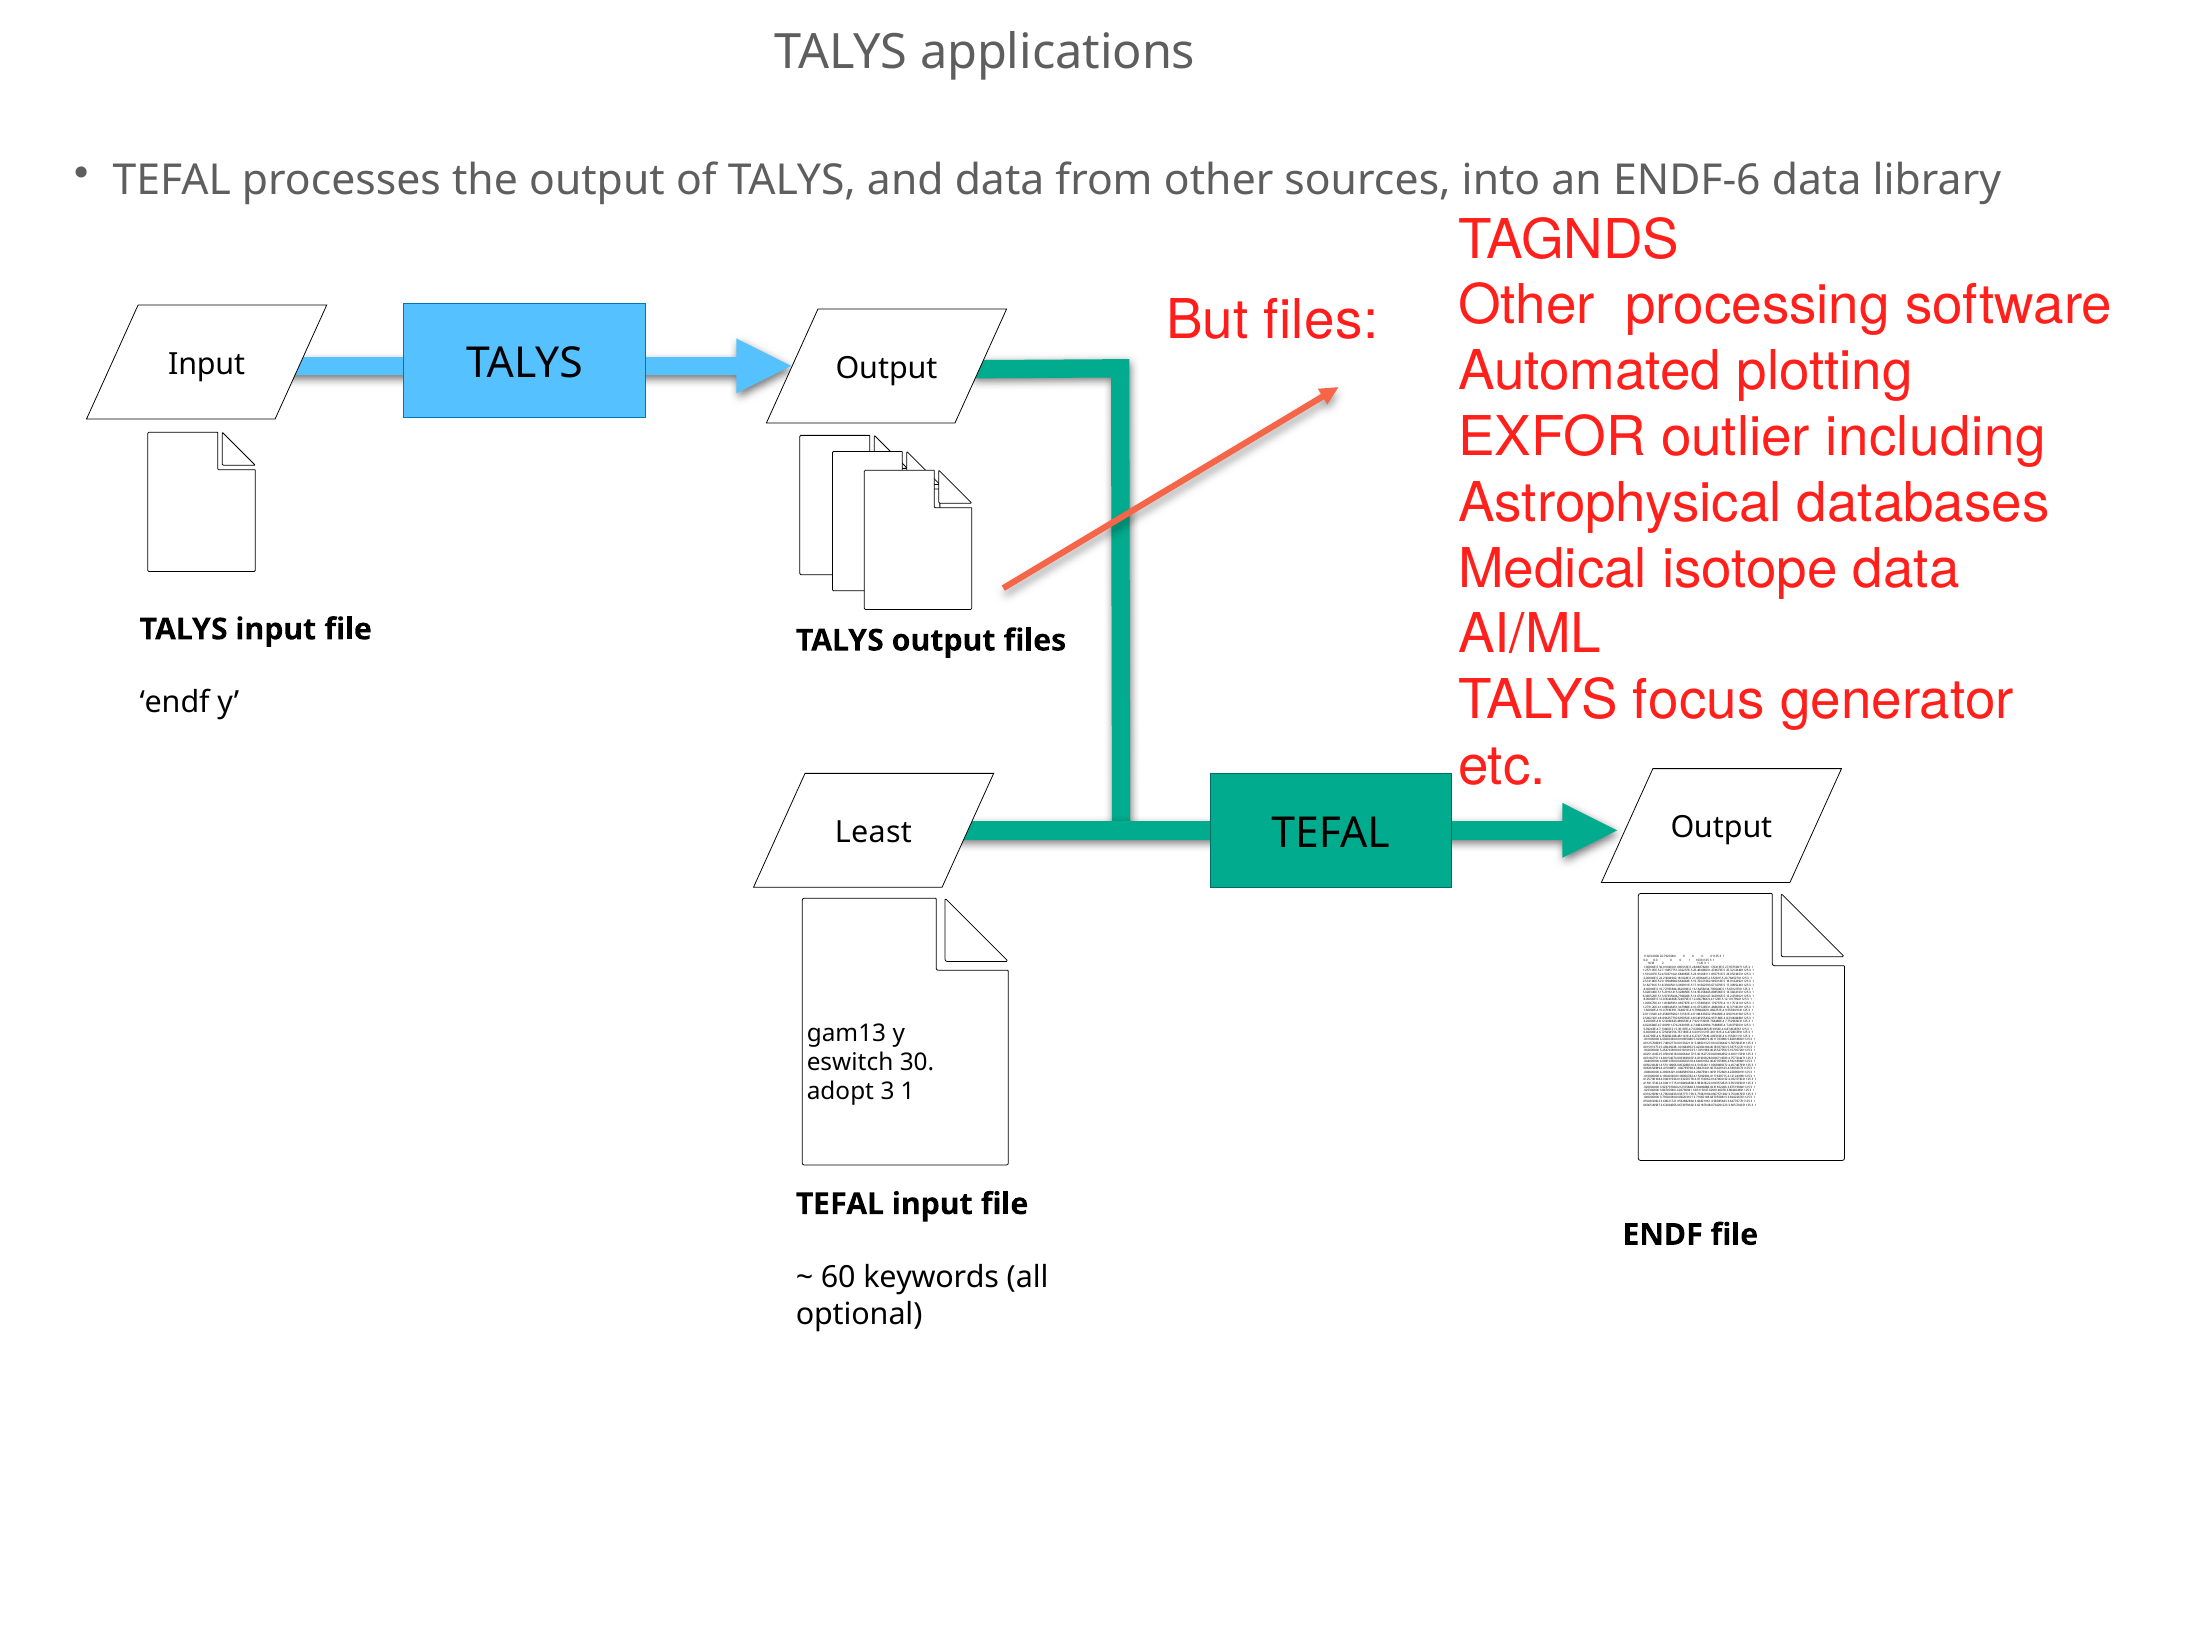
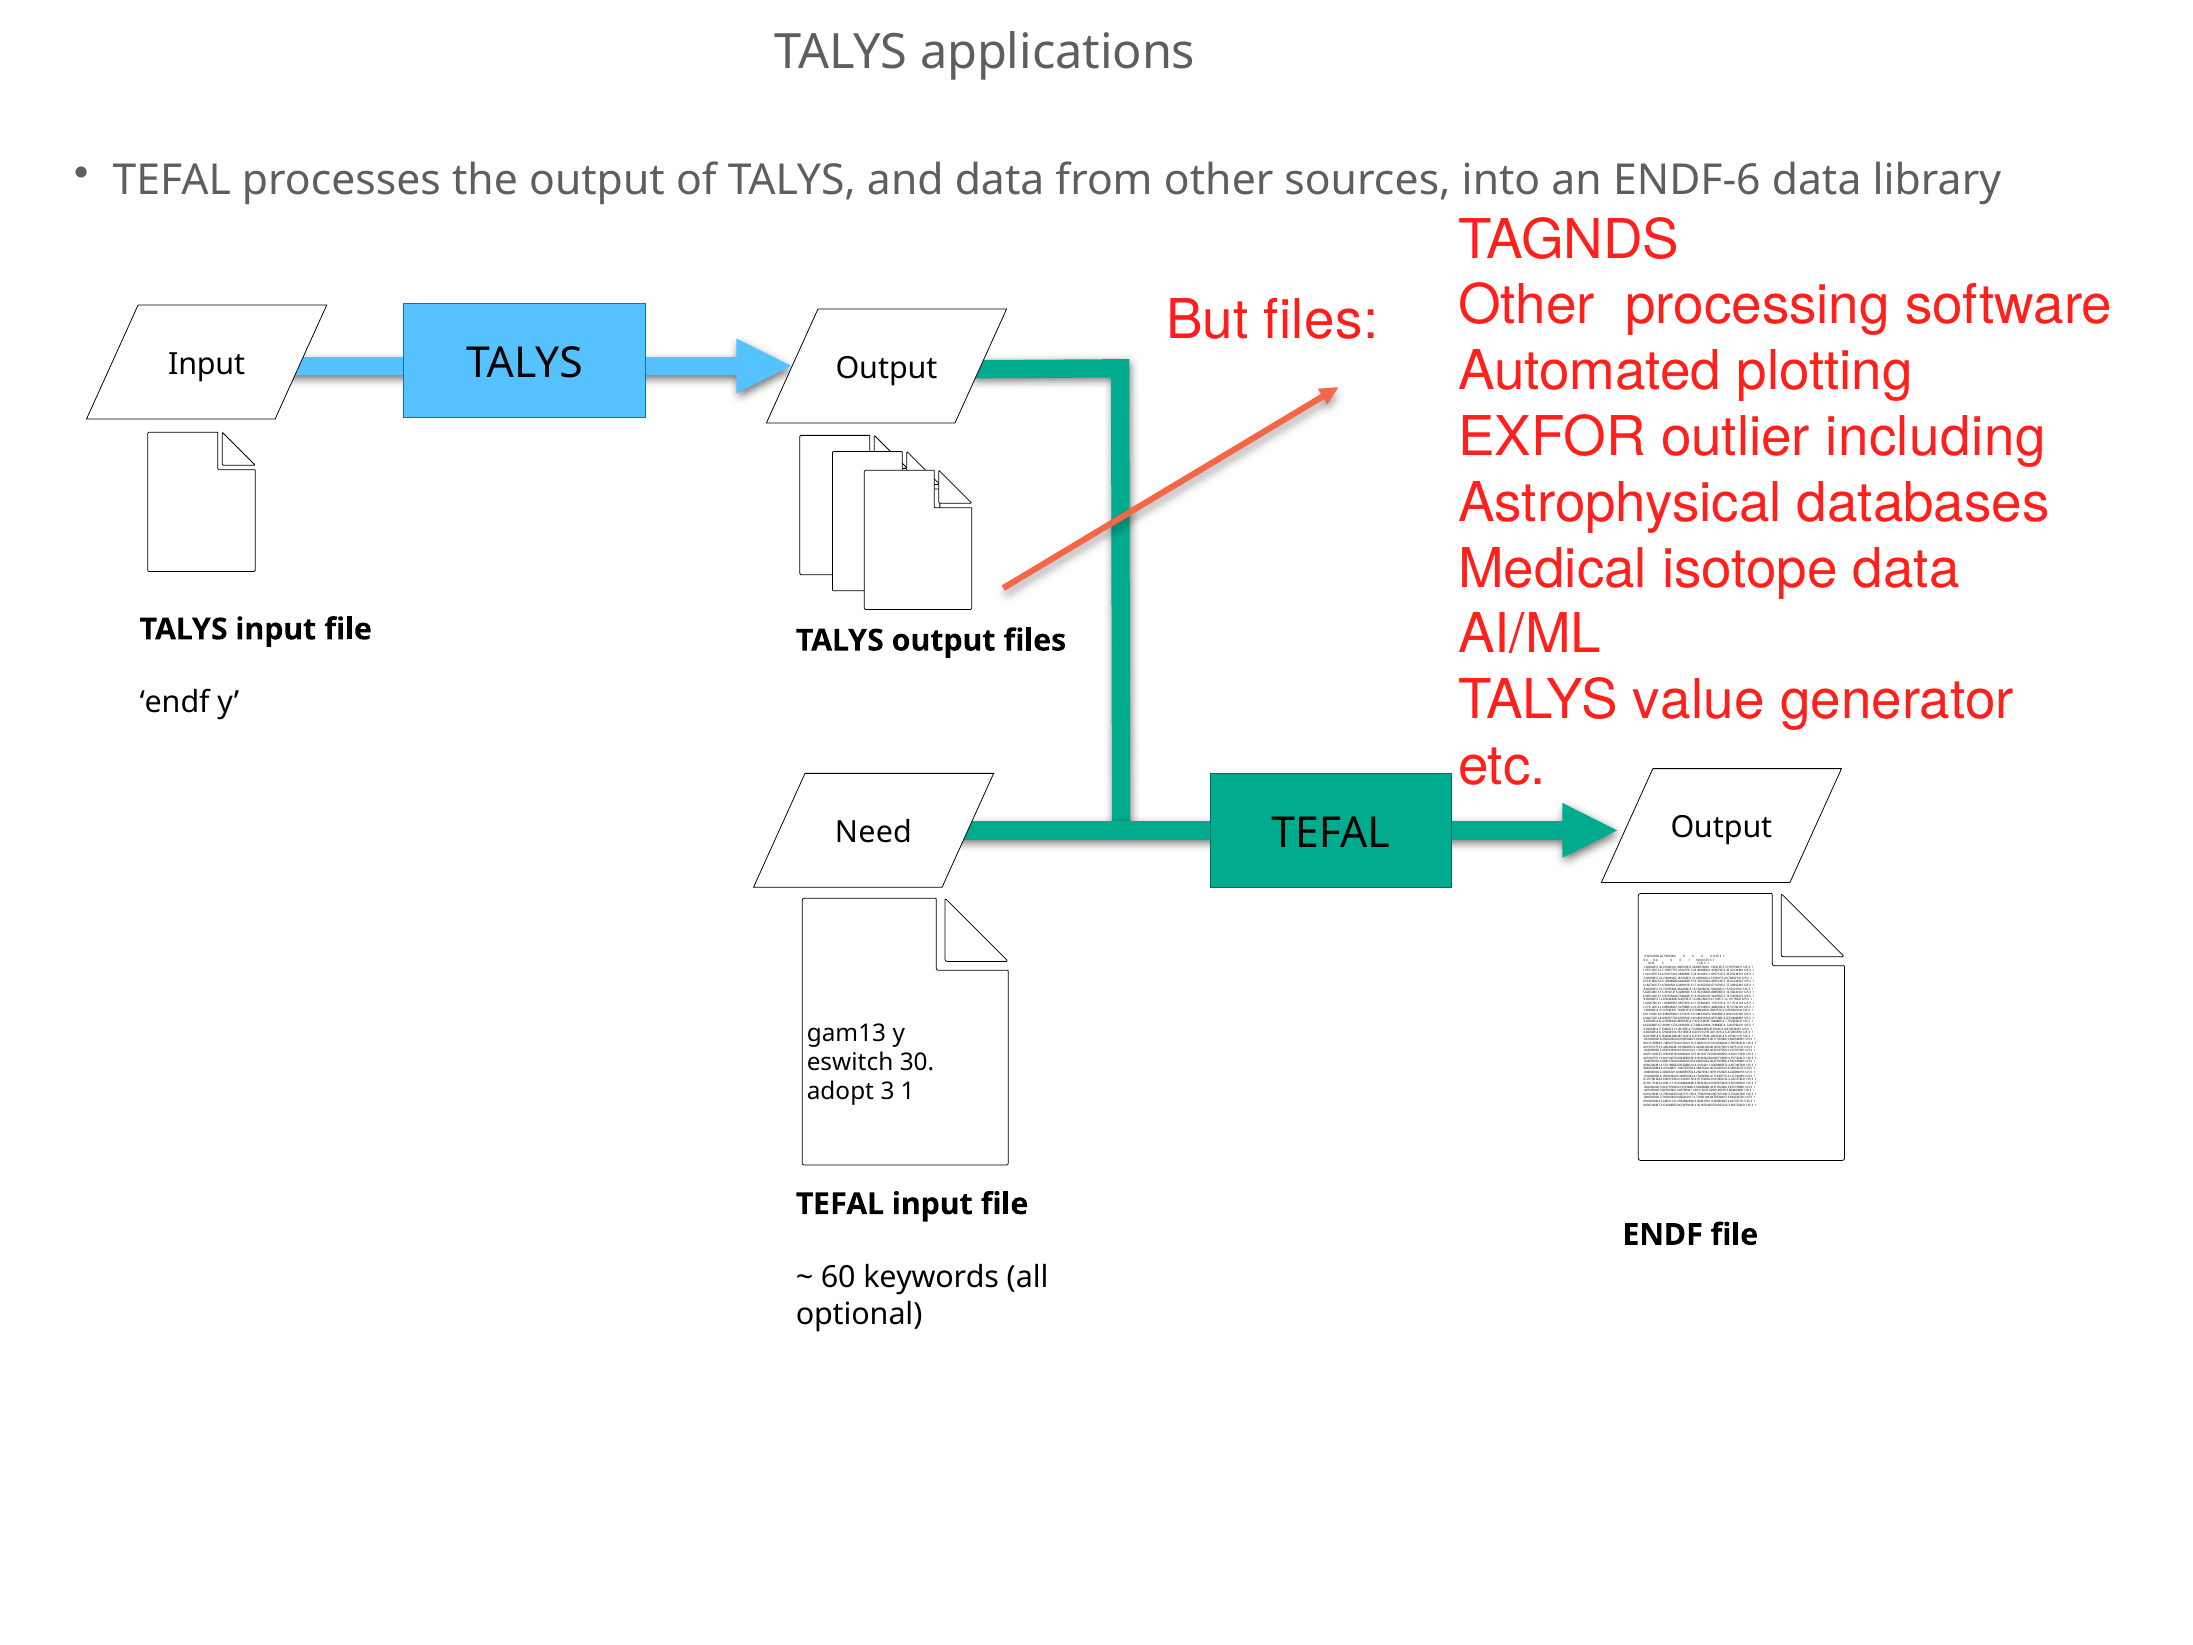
focus: focus -> value (1699, 701)
Least: Least -> Need (873, 832)
